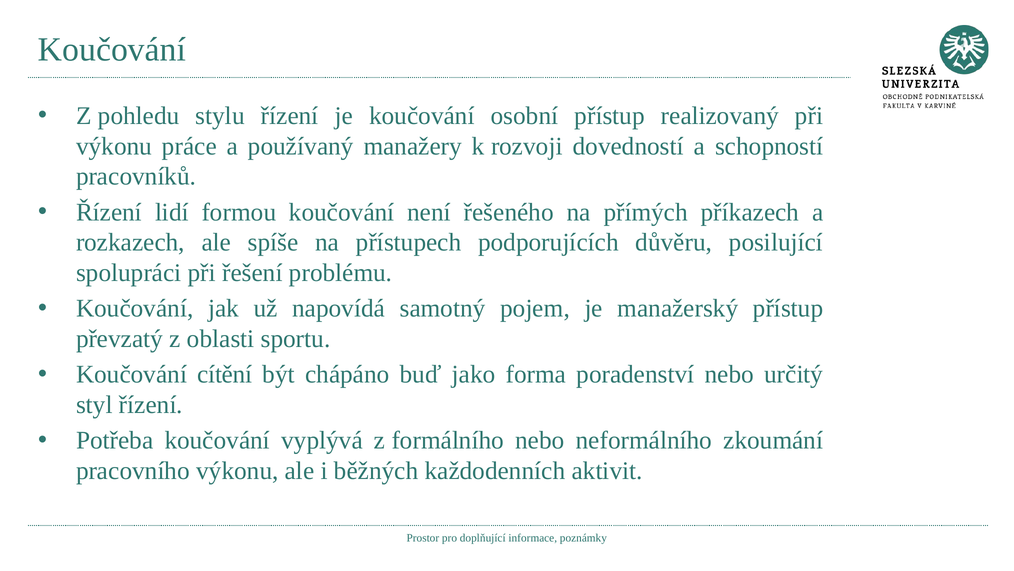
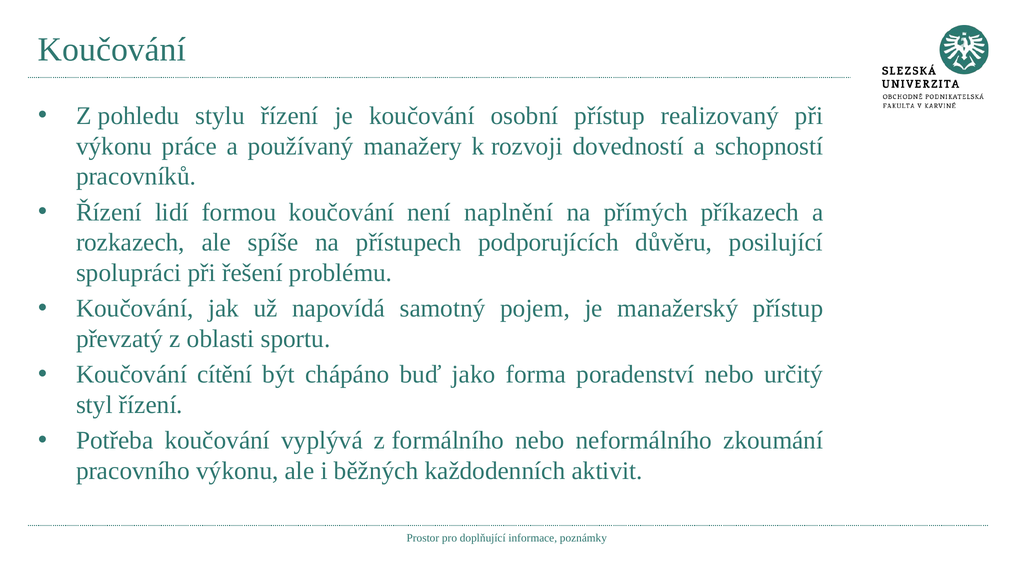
řešeného: řešeného -> naplnění (509, 212)
